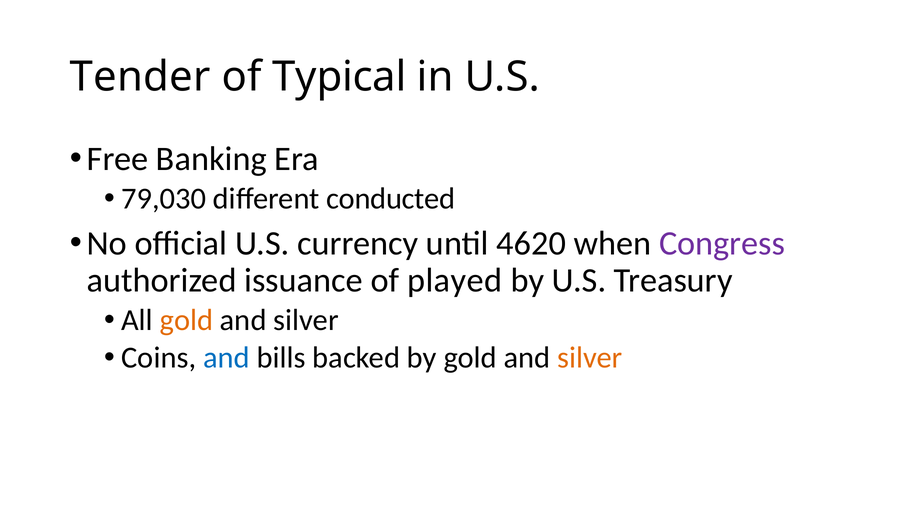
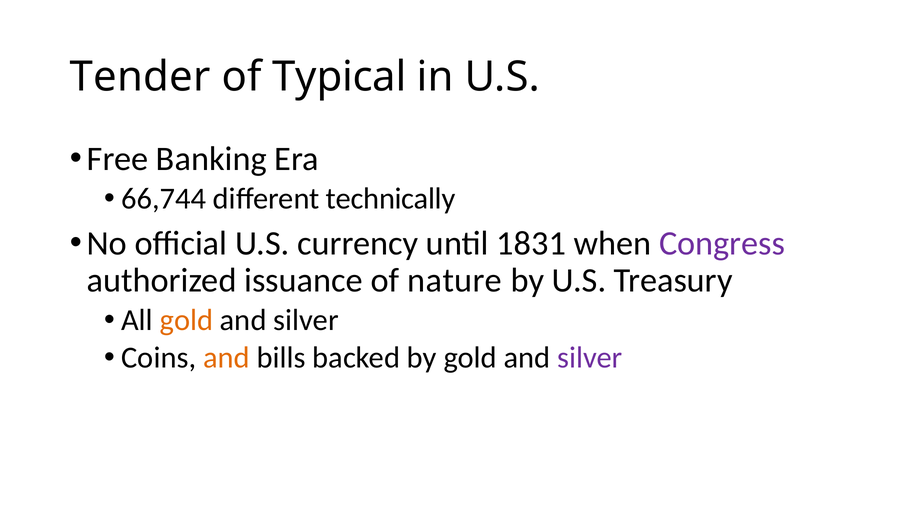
79,030: 79,030 -> 66,744 (164, 199)
conducted: conducted -> technically (391, 199)
4620: 4620 -> 1831 (531, 243)
played: played -> nature (455, 280)
and colour: blue -> orange (226, 358)
silver colour: orange -> purple (590, 358)
